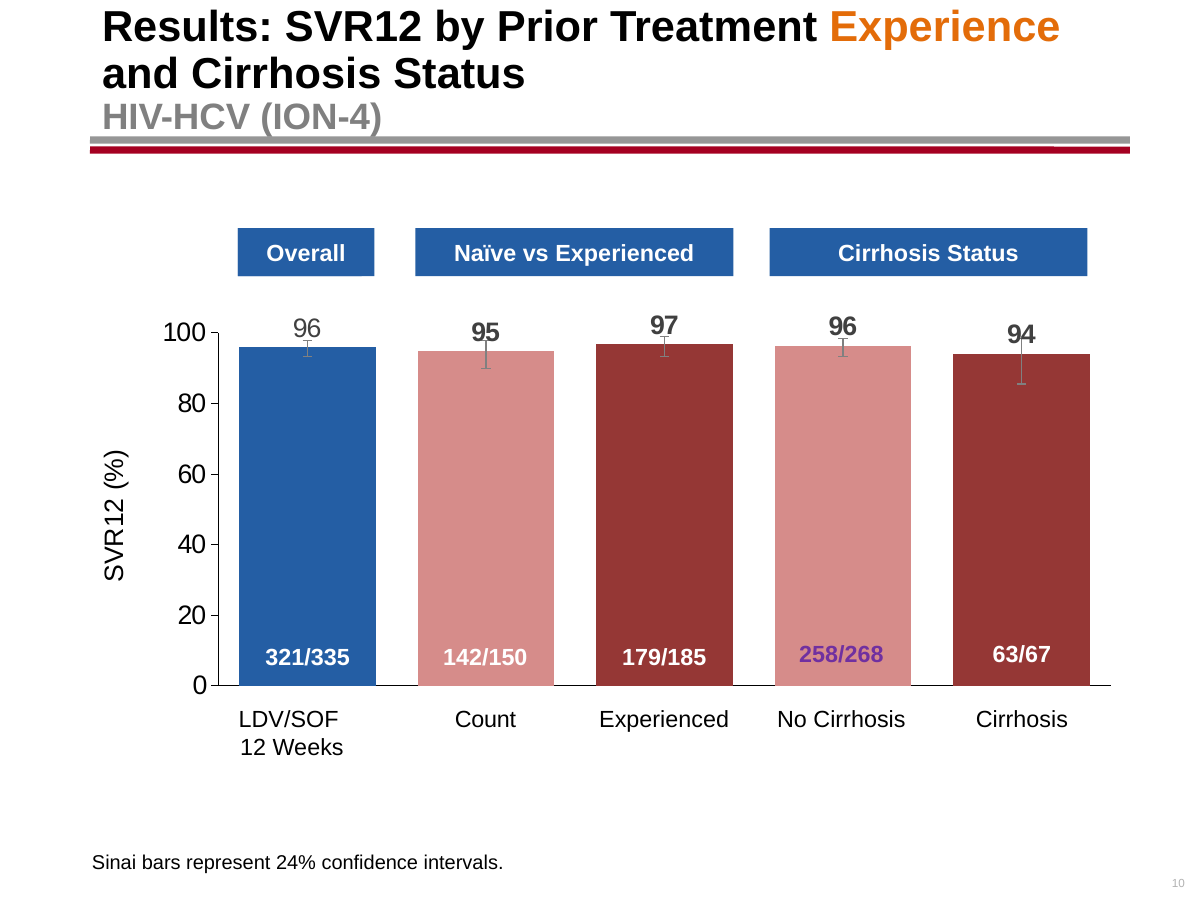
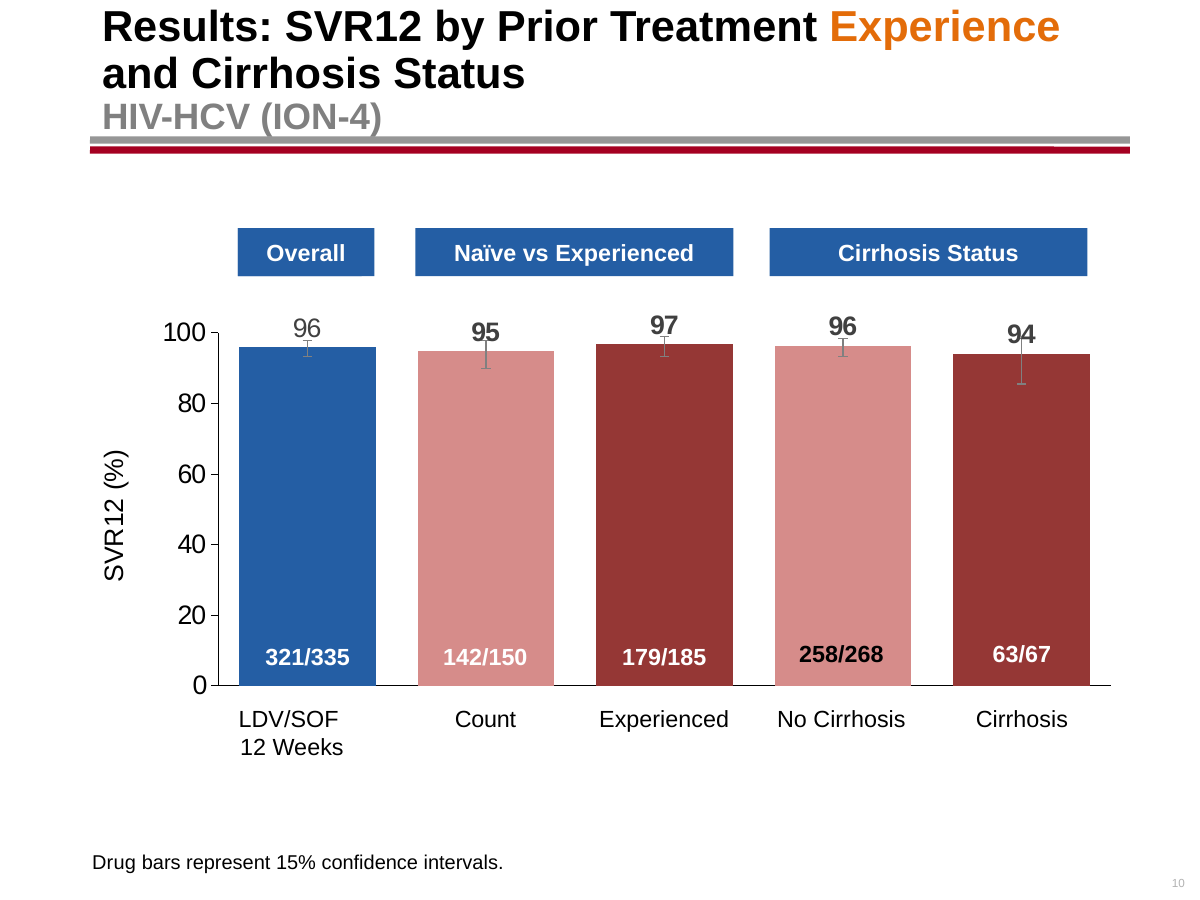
258/268 colour: purple -> black (841, 654)
Sinai: Sinai -> Drug (114, 863)
24%: 24% -> 15% (296, 863)
